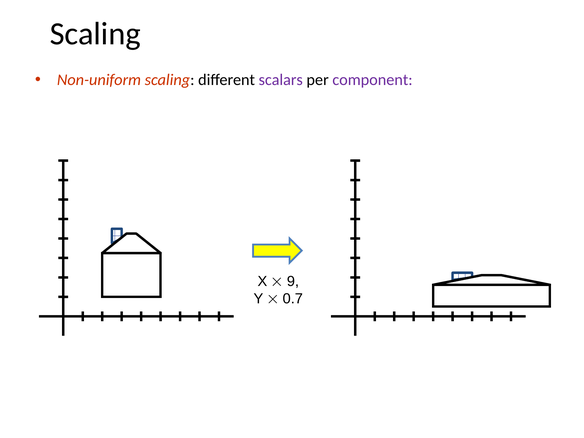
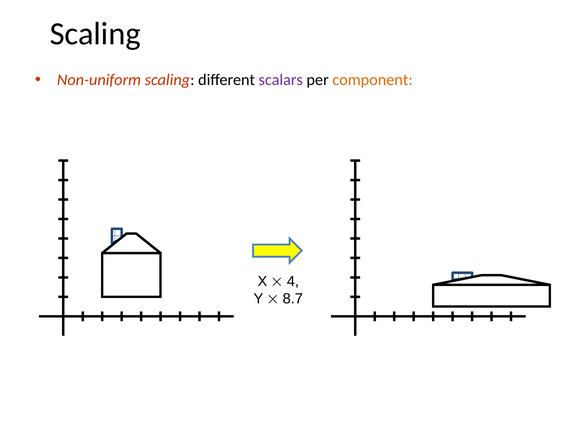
component colour: purple -> orange (372, 80)
9: 9 -> 4 (293, 281)
0.7: 0.7 -> 8.7 (293, 299)
